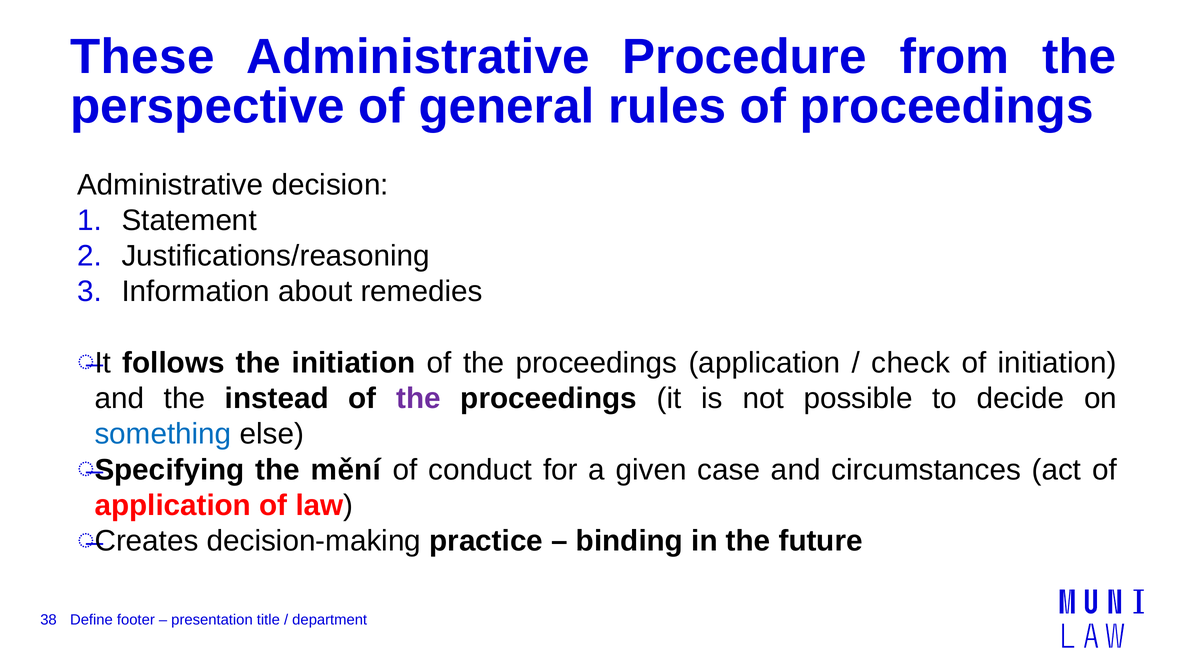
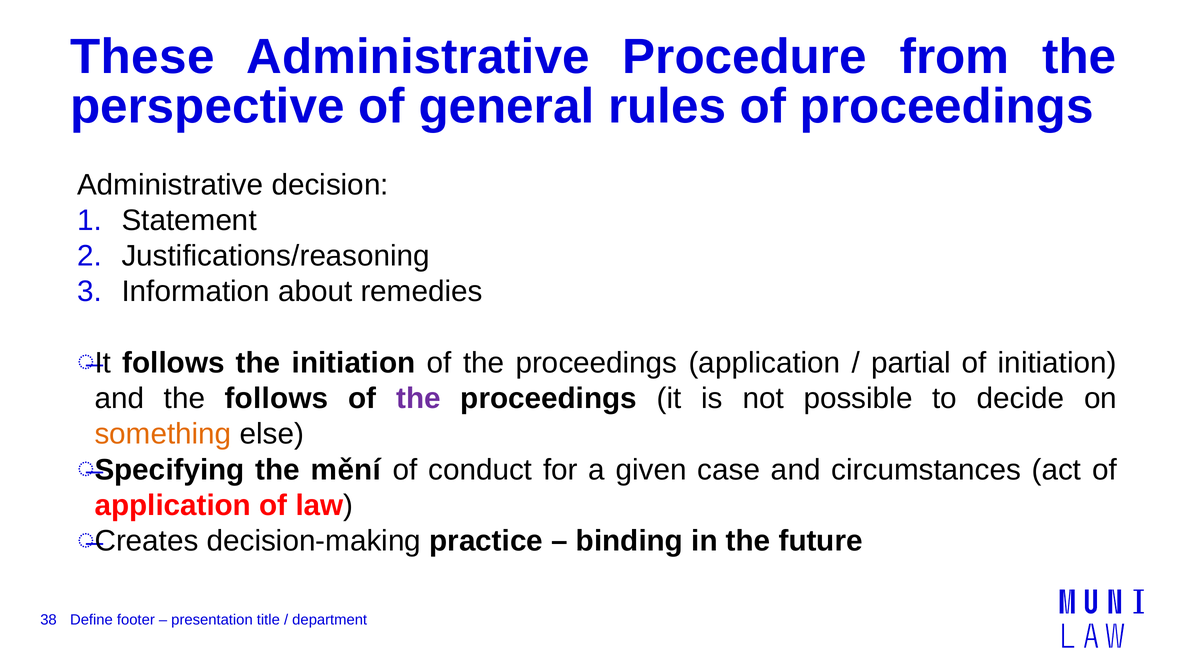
check: check -> partial (911, 363)
the instead: instead -> follows (277, 398)
something colour: blue -> orange (163, 434)
